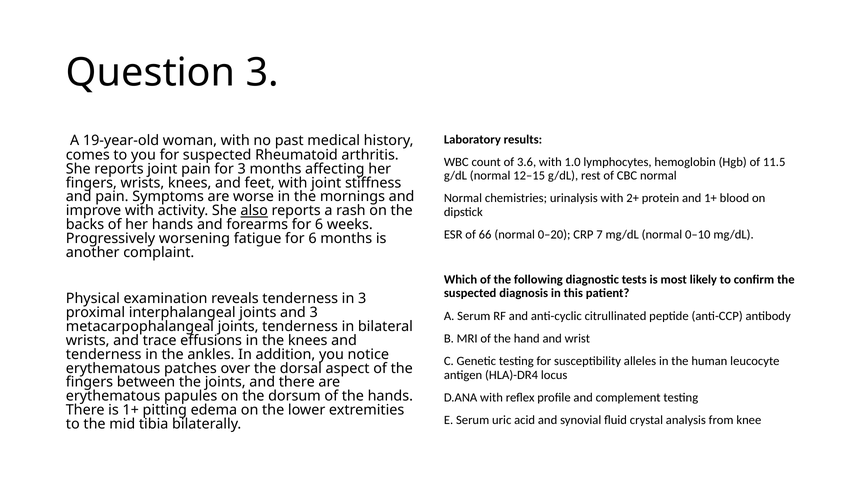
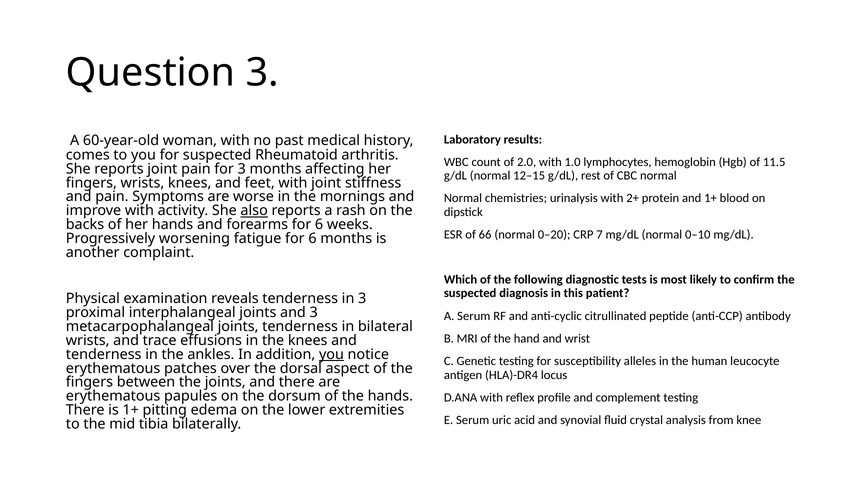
19-year-old: 19-year-old -> 60-year-old (121, 140)
3.6: 3.6 -> 2.0 (527, 162)
you underline: none -> present (331, 354)
